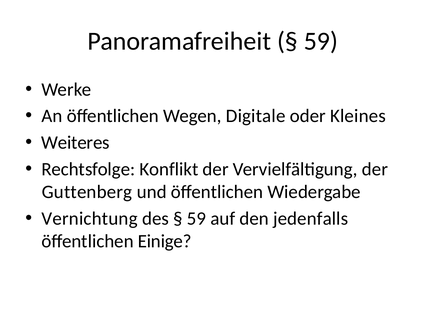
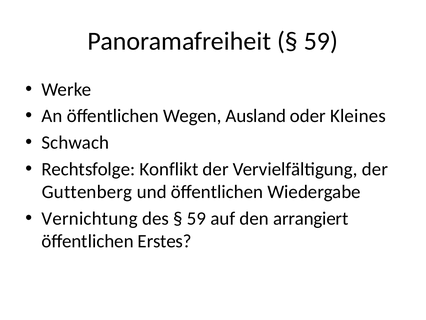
Digitale: Digitale -> Ausland (256, 116)
Weiteres: Weiteres -> Schwach (75, 142)
jedenfalls: jedenfalls -> arrangiert (311, 218)
Einige: Einige -> Erstes (165, 241)
